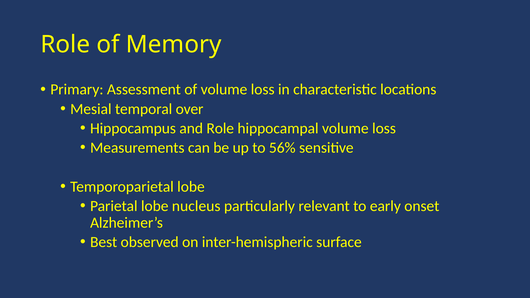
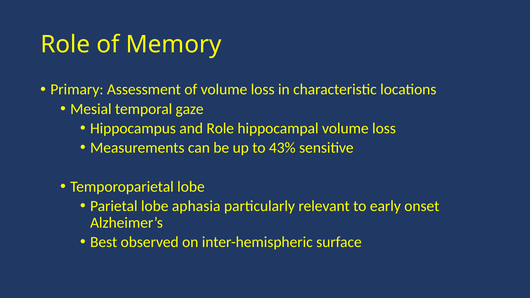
over: over -> gaze (190, 109)
56%: 56% -> 43% (282, 148)
nucleus: nucleus -> aphasia (196, 206)
